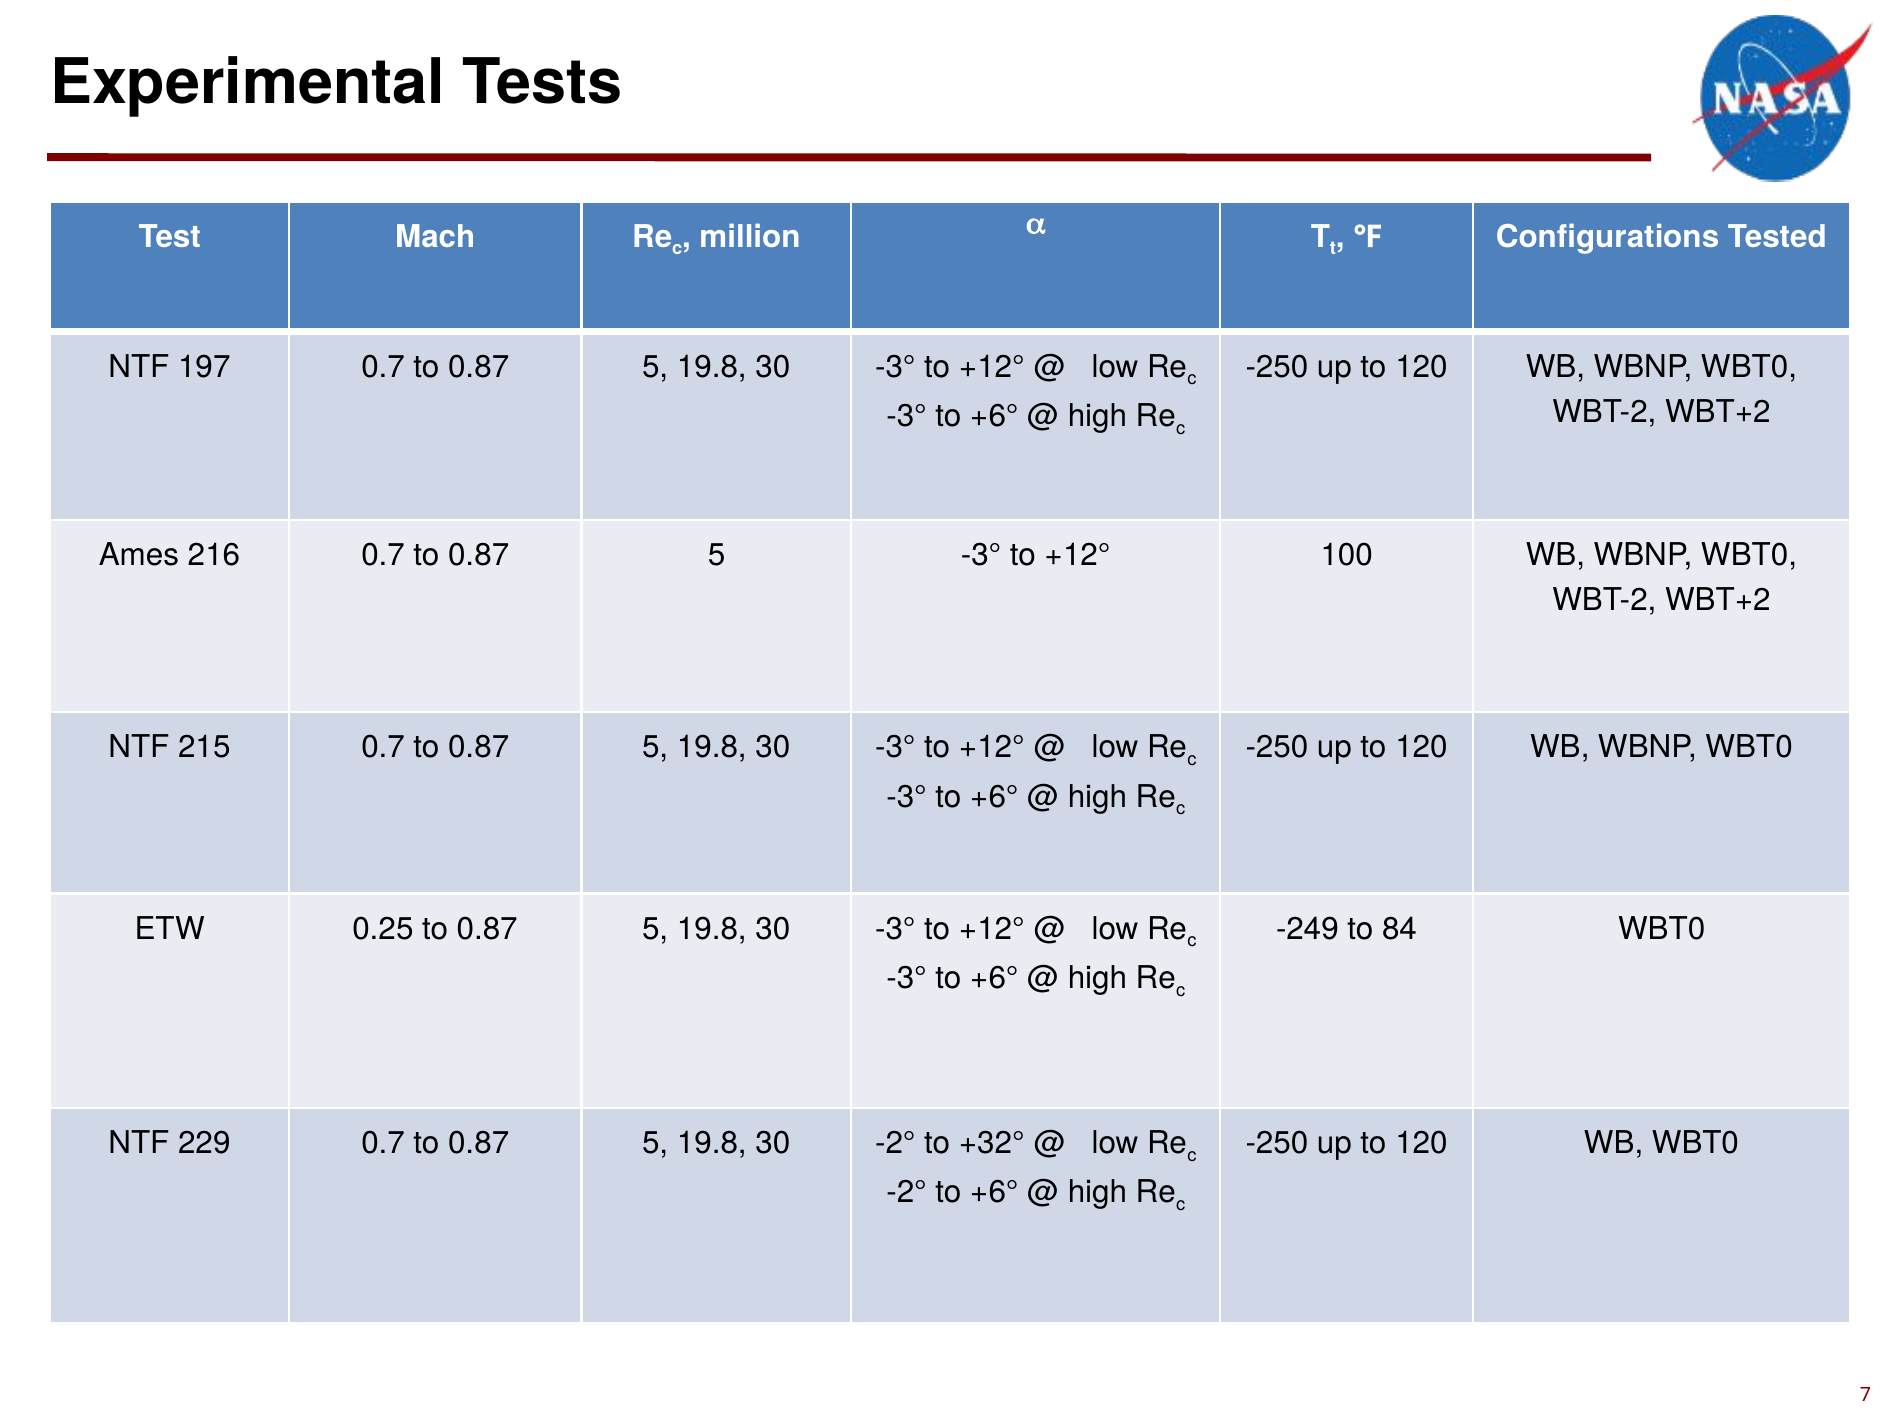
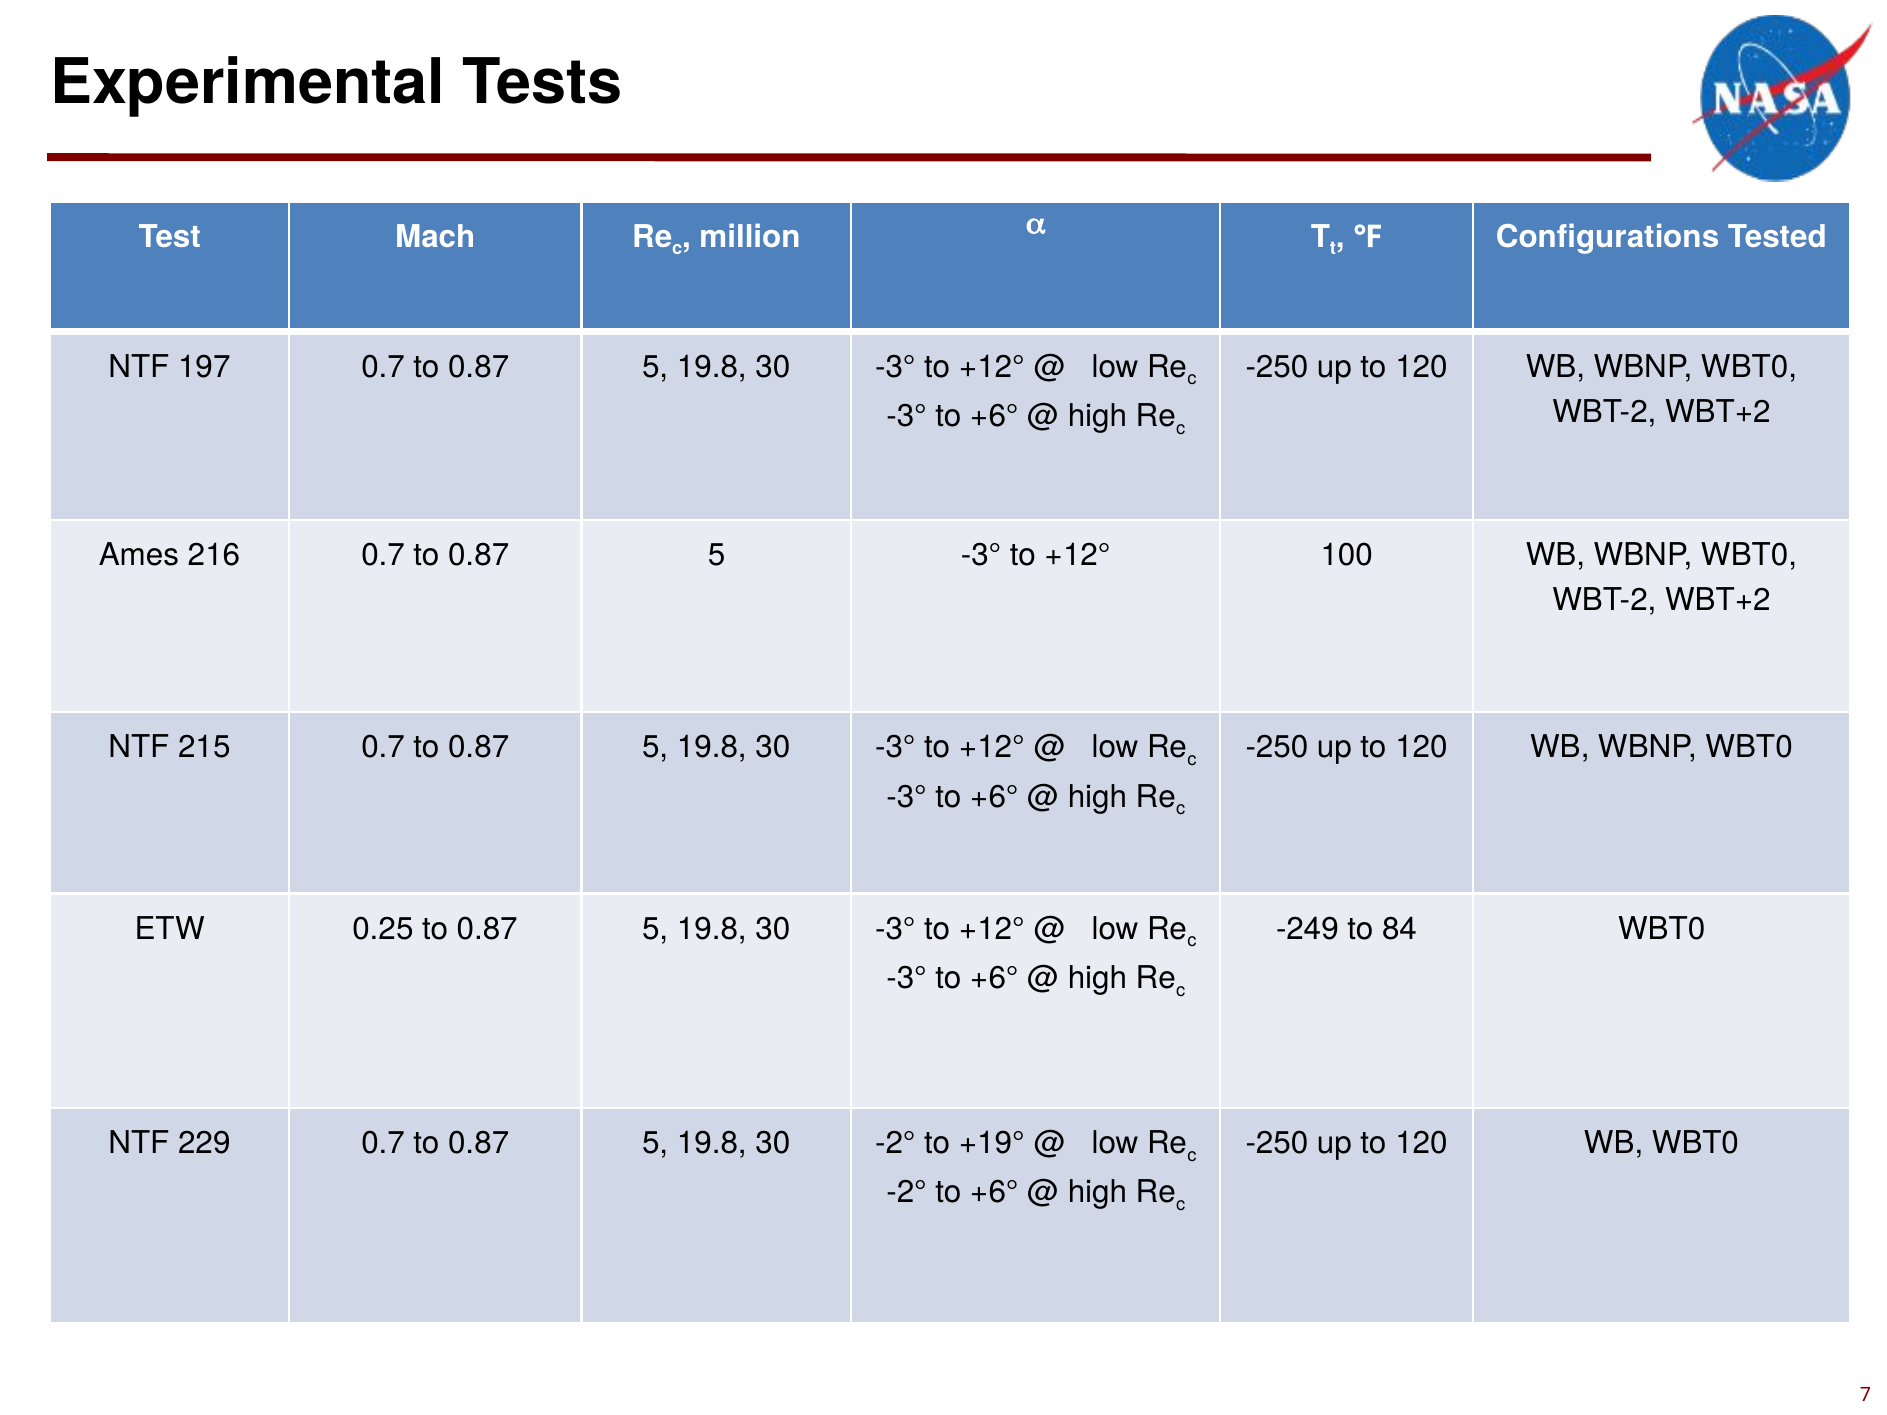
+32°: +32° -> +19° (992, 1143)
